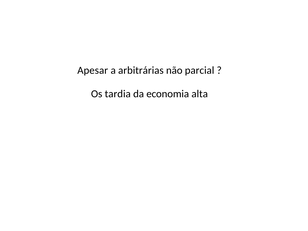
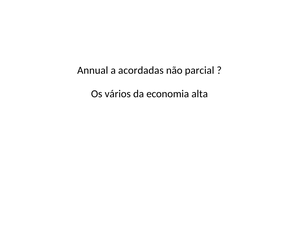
Apesar: Apesar -> Annual (93, 70)
arbitrárias: arbitrárias -> acordadas (141, 70)
tardia: tardia -> vários (118, 94)
